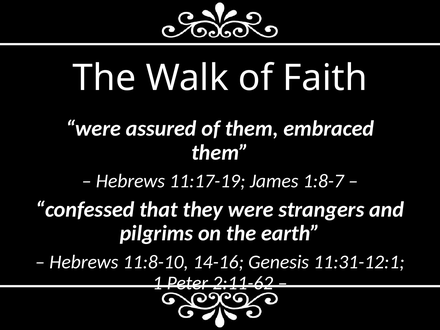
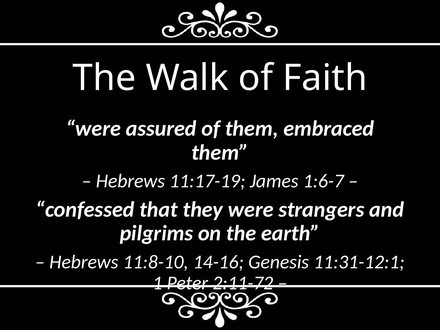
1:8-7: 1:8-7 -> 1:6-7 (323, 181)
2:11-62: 2:11-62 -> 2:11-72 (243, 283)
